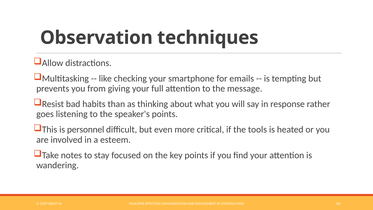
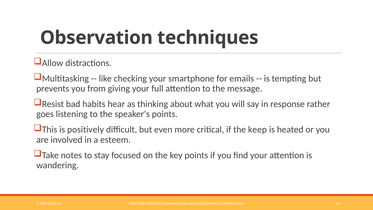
than: than -> hear (116, 104)
personnel: personnel -> positively (86, 130)
tools: tools -> keep (257, 130)
